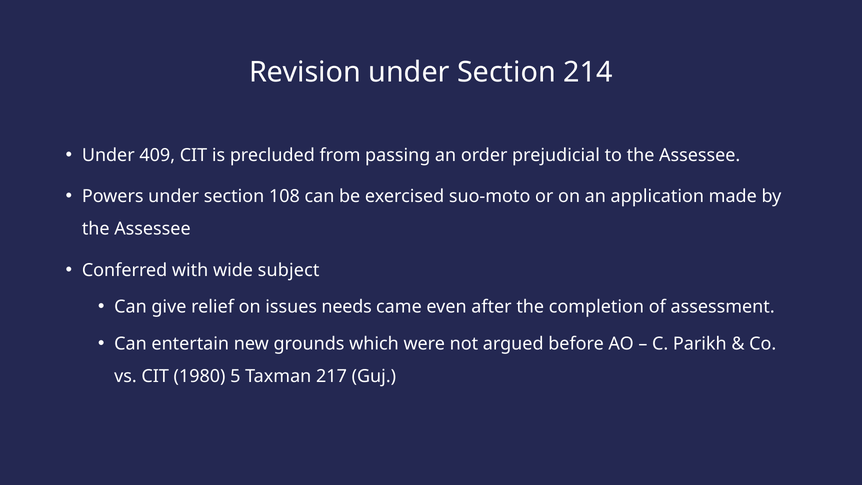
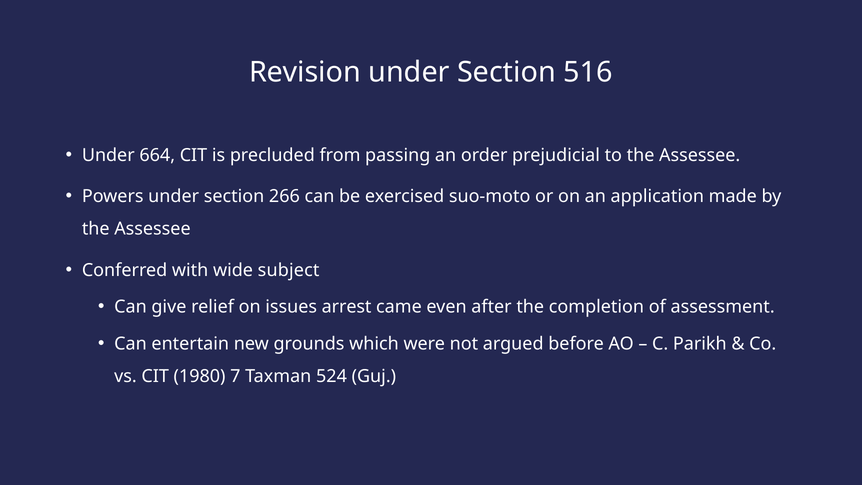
214: 214 -> 516 (588, 72)
409: 409 -> 664 (157, 155)
108: 108 -> 266 (284, 196)
needs: needs -> arrest (347, 307)
5: 5 -> 7 (235, 376)
217: 217 -> 524 (332, 376)
